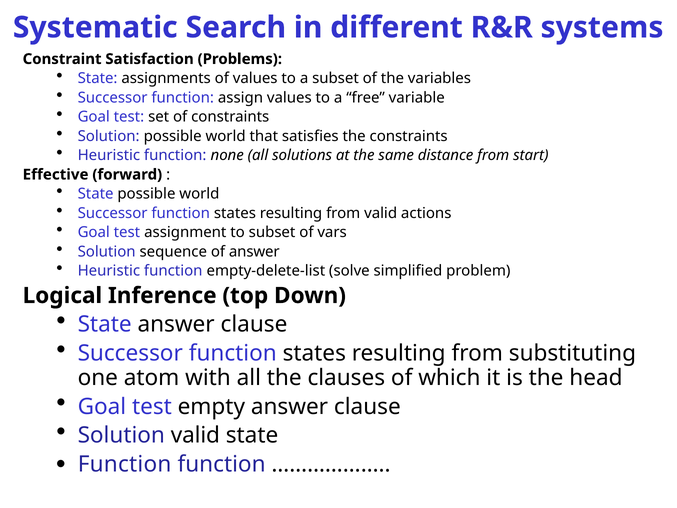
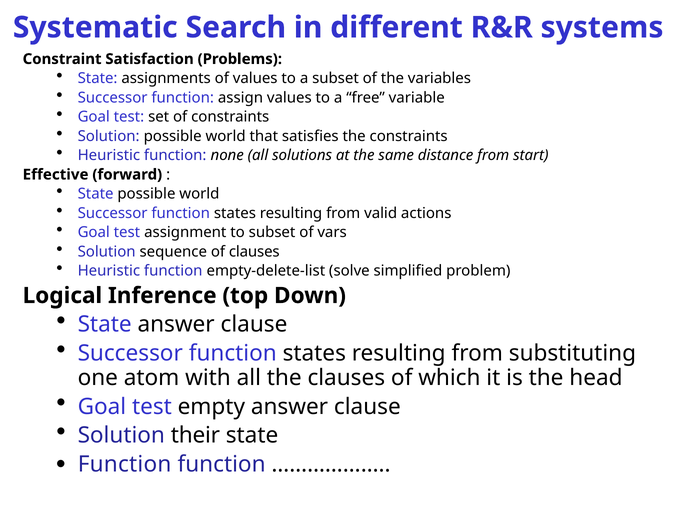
of answer: answer -> clauses (254, 251)
Solution valid: valid -> their (195, 435)
